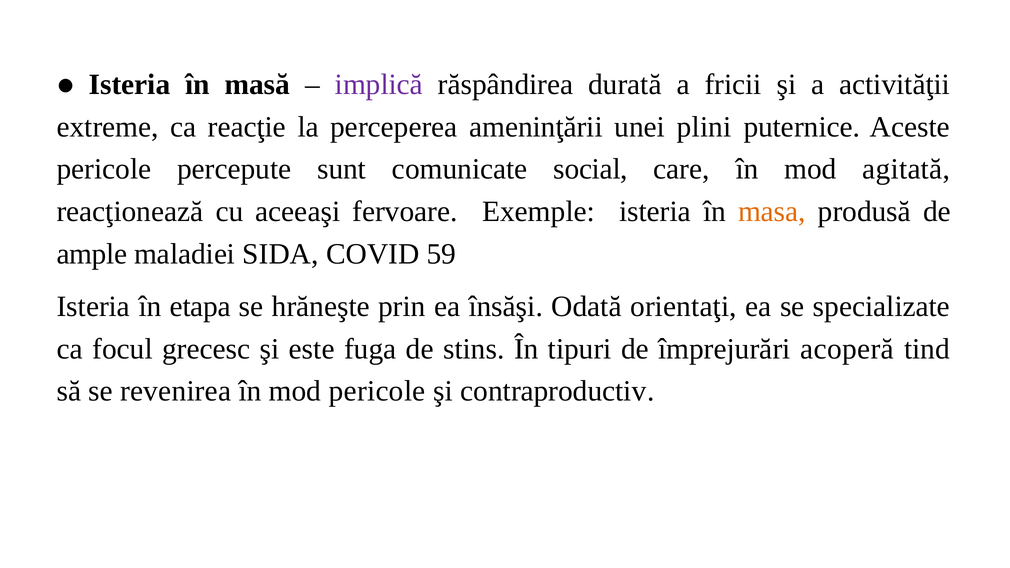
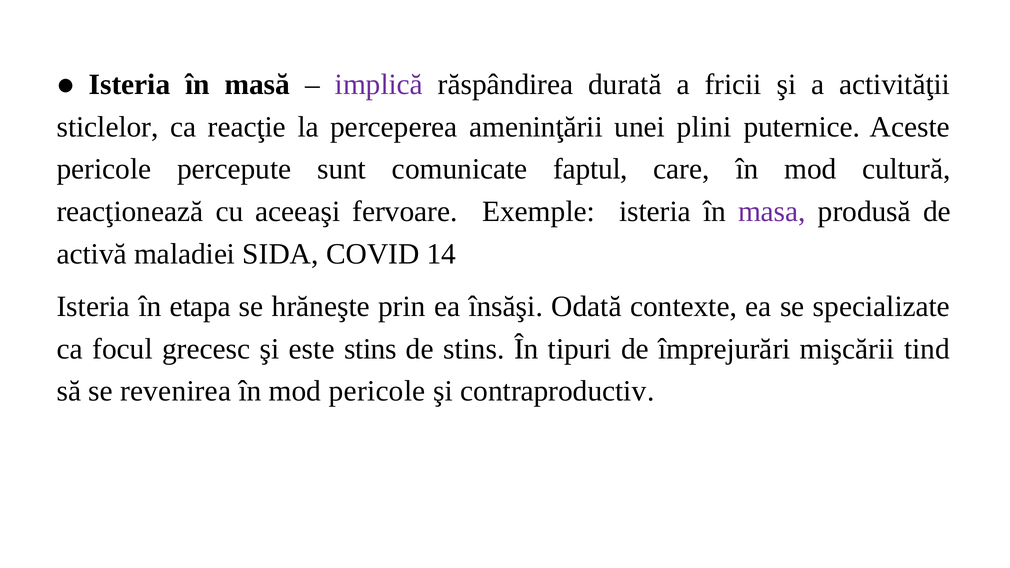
extreme: extreme -> sticlelor (108, 127)
social: social -> faptul (591, 169)
agitată: agitată -> cultură (906, 169)
masa colour: orange -> purple (772, 212)
ample: ample -> activă (92, 254)
59: 59 -> 14 (441, 254)
orientaţi: orientaţi -> contexte (684, 307)
este fuga: fuga -> stins (370, 349)
acoperă: acoperă -> mişcării (847, 349)
